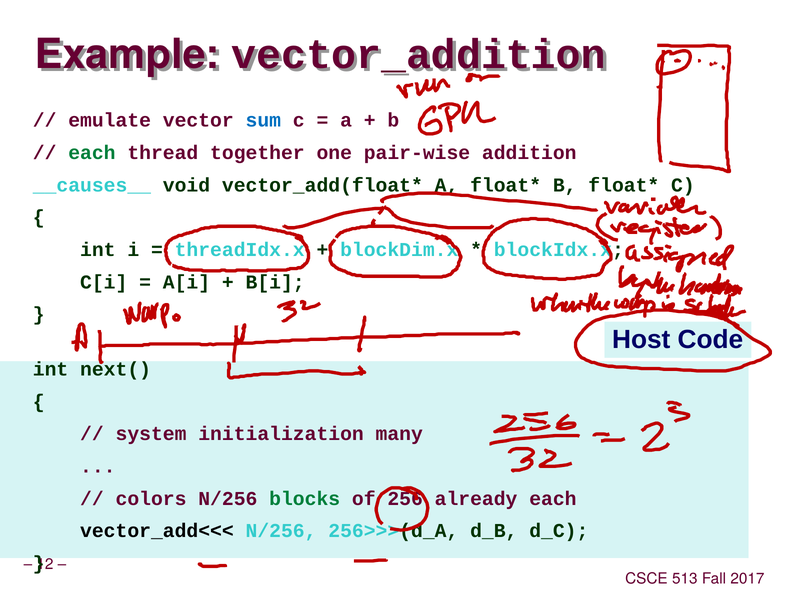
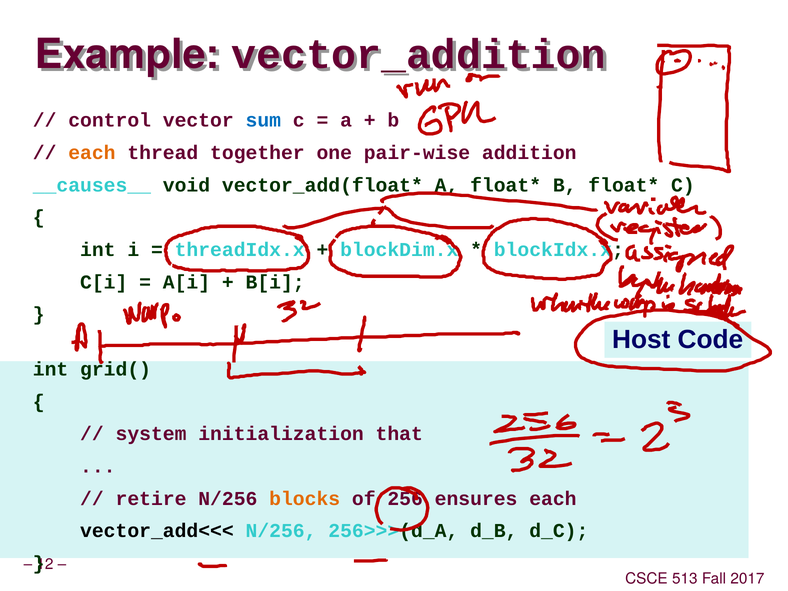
emulate: emulate -> control (110, 120)
each colour: green -> orange (92, 153)
next(: next( -> grid( (116, 369)
many: many -> that (399, 434)
colors: colors -> retire (151, 499)
blocks colour: green -> orange (305, 499)
already: already -> ensures (476, 499)
